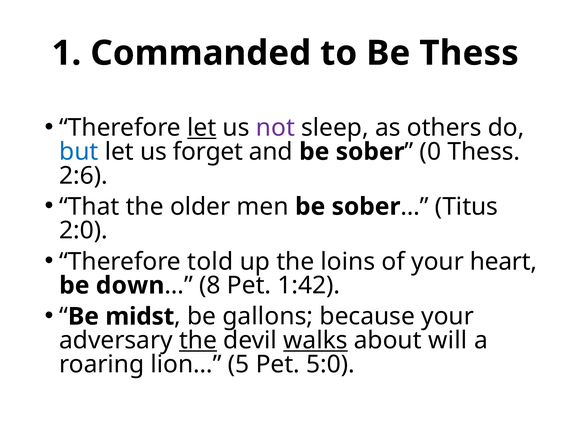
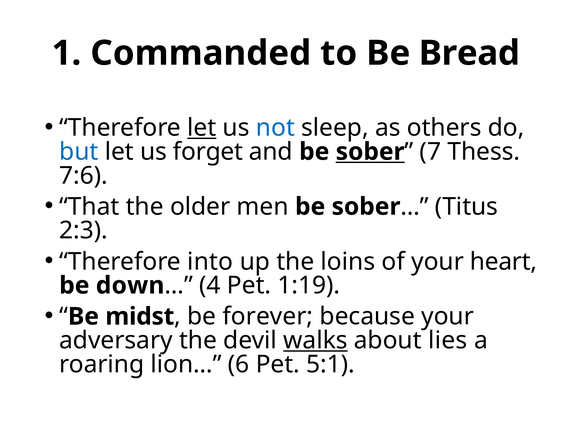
Be Thess: Thess -> Bread (469, 53)
not colour: purple -> blue (275, 128)
sober underline: none -> present (370, 152)
0: 0 -> 7 (430, 152)
2:6: 2:6 -> 7:6 (84, 176)
2:0: 2:0 -> 2:3 (84, 231)
told: told -> into (210, 262)
8: 8 -> 4 (210, 286)
1:42: 1:42 -> 1:19 (309, 286)
gallons: gallons -> forever (268, 317)
the underline: present -> none (198, 341)
will: will -> lies (448, 341)
5: 5 -> 6 (239, 365)
5:0: 5:0 -> 5:1 (331, 365)
